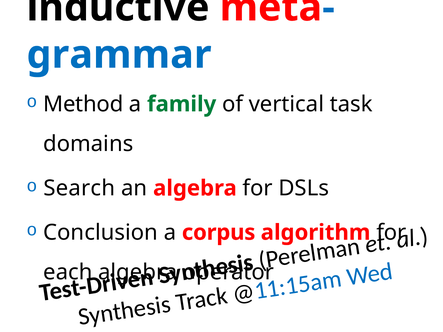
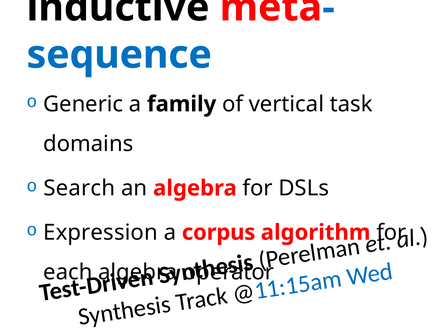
grammar: grammar -> sequence (119, 55)
Method: Method -> Generic (83, 104)
family colour: green -> black (182, 104)
Conclusion: Conclusion -> Expression (101, 233)
